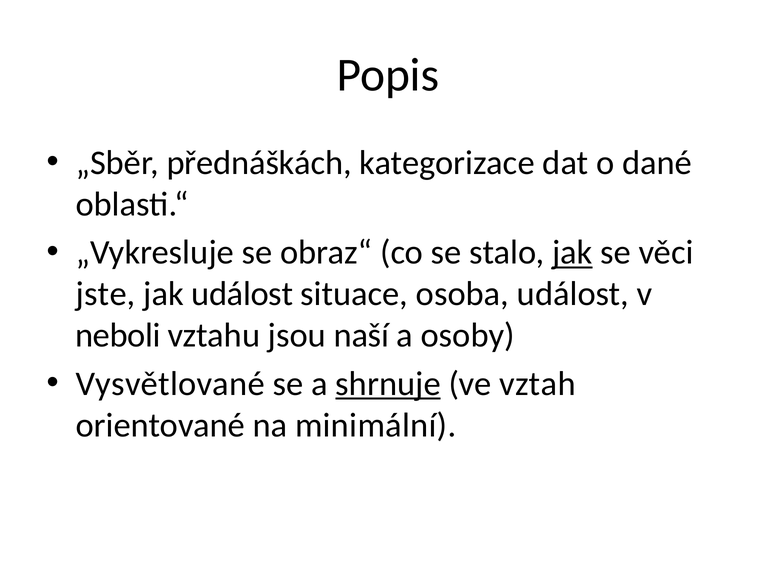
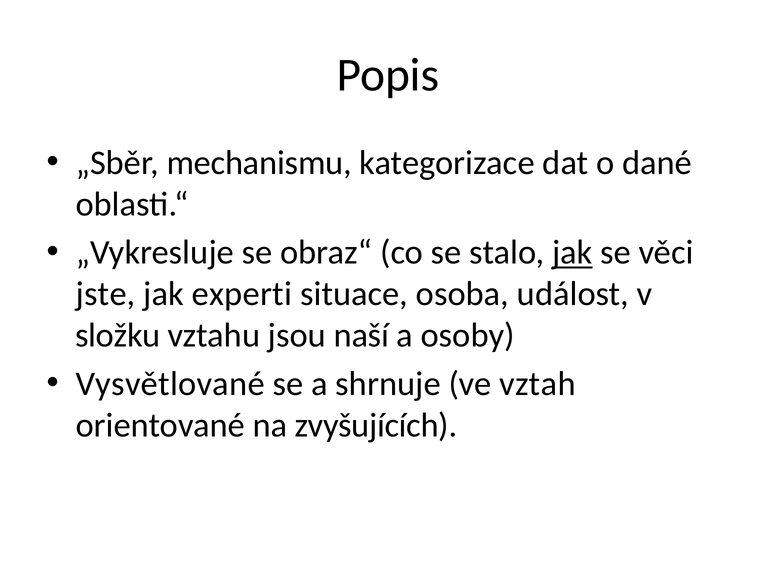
přednáškách: přednáškách -> mechanismu (259, 163)
jak událost: událost -> experti (242, 294)
neboli: neboli -> složku (118, 335)
shrnuje underline: present -> none (388, 384)
minimální: minimální -> zvyšujících (376, 425)
